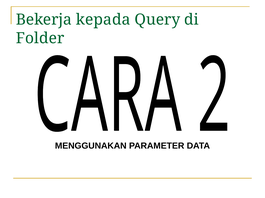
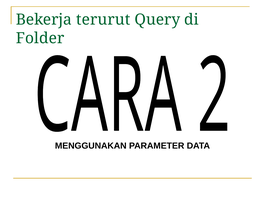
kepada: kepada -> terurut (103, 20)
